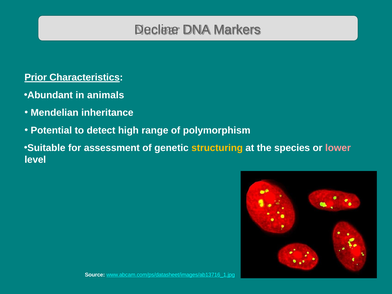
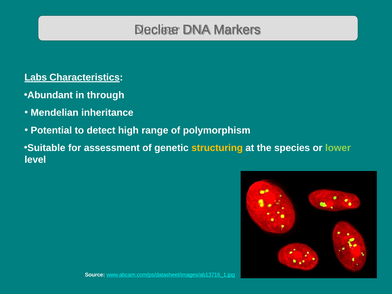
Prior: Prior -> Labs (36, 77)
animals: animals -> through (106, 95)
lower colour: pink -> light green (338, 148)
